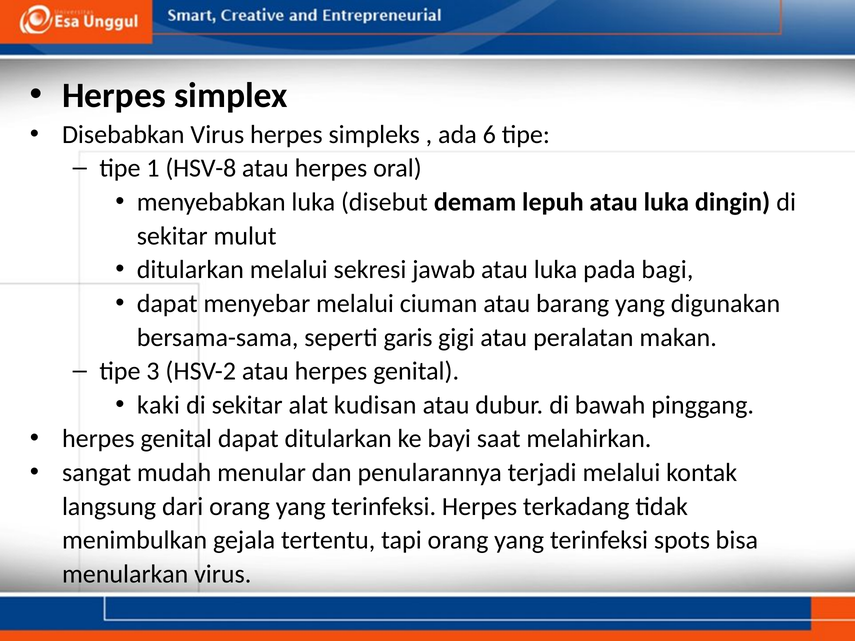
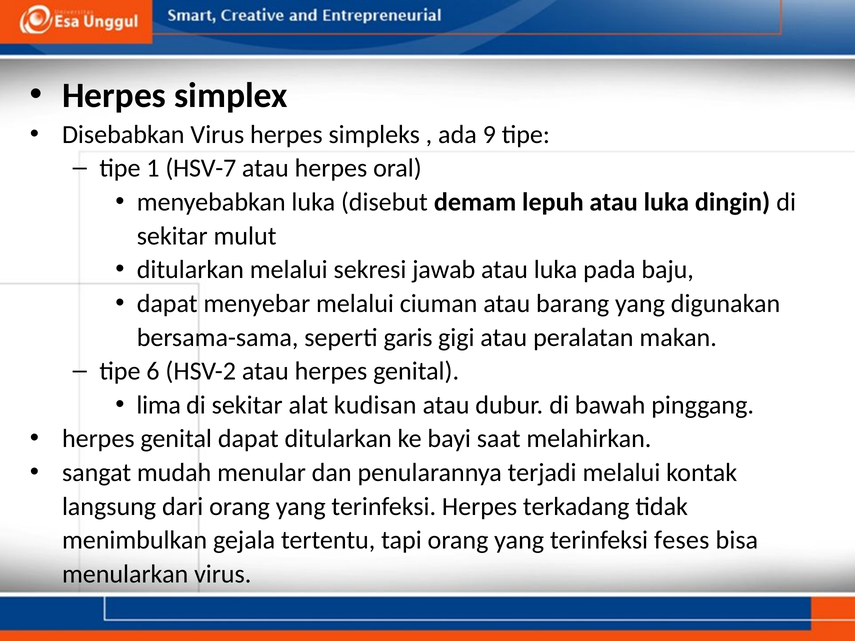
6: 6 -> 9 (489, 135)
HSV-8: HSV-8 -> HSV-7 (201, 168)
bagi: bagi -> baju (668, 270)
3: 3 -> 6 (153, 371)
kaki: kaki -> lima (159, 405)
spots: spots -> feses (682, 540)
